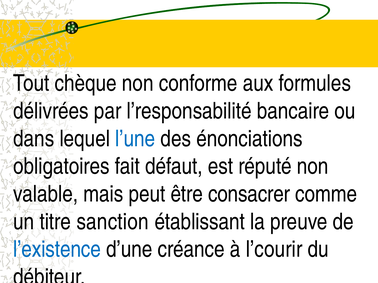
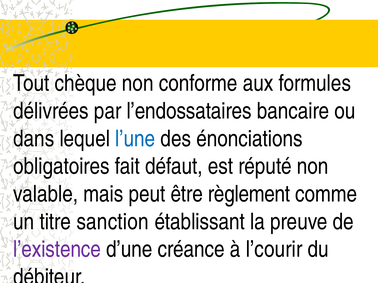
l’responsabilité: l’responsabilité -> l’endossataires (189, 111)
consacrer: consacrer -> règlement (249, 194)
l’existence colour: blue -> purple (57, 250)
